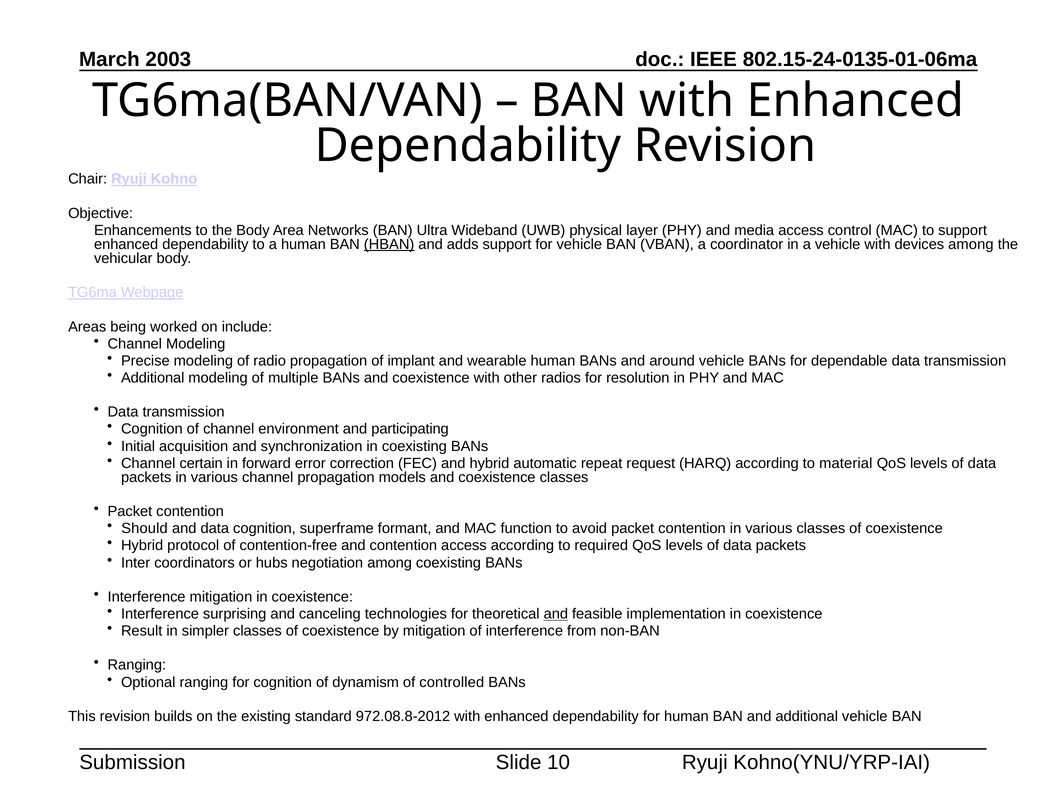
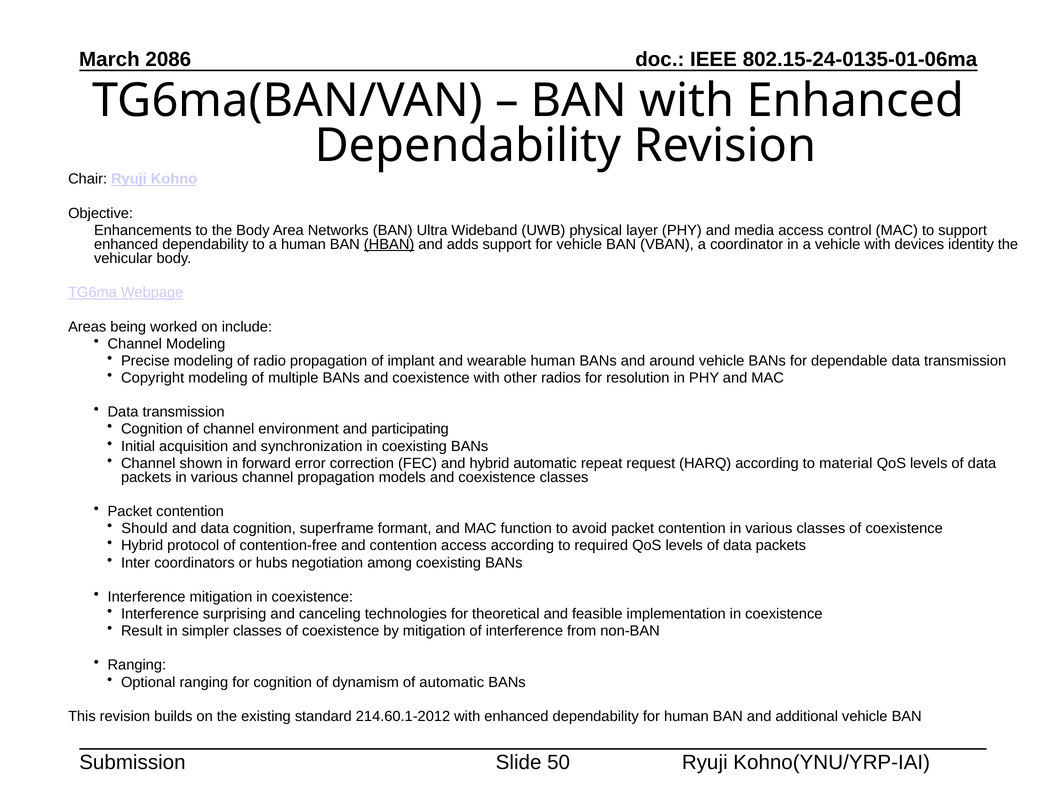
2003: 2003 -> 2086 (168, 60)
devices among: among -> identity (971, 244)
Additional: Additional -> Copyright (153, 378)
certain: certain -> shown (201, 463)
and underline: present -> none (556, 614)
of controlled: controlled -> automatic (452, 682)
972.08.8-2012: 972.08.8-2012 -> 214.60.1-2012 (403, 716)
10: 10 -> 50 (559, 762)
